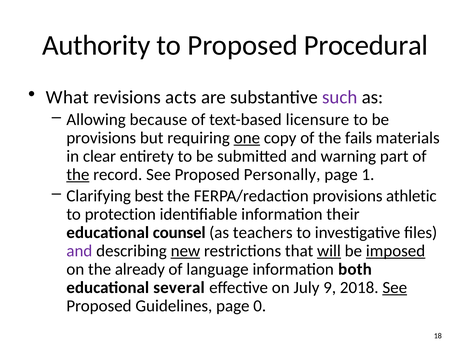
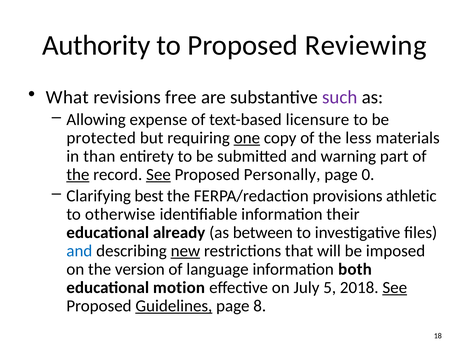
Procedural: Procedural -> Reviewing (366, 45)
acts: acts -> free (181, 97)
because: because -> expense (158, 120)
provisions: provisions -> protected (101, 138)
fails: fails -> less (358, 138)
clear: clear -> than (99, 156)
See underline: none -> present (158, 175)
1: 1 -> 0 (368, 175)
protection: protection -> otherwise (120, 215)
counsel: counsel -> already (179, 233)
teachers: teachers -> between (263, 233)
and colour: purple -> blue (79, 251)
will underline: present -> none (329, 251)
imposed underline: present -> none (396, 251)
already: already -> version (140, 270)
several: several -> motion (179, 288)
9: 9 -> 5 (330, 288)
Guidelines underline: none -> present (174, 306)
0: 0 -> 8 (260, 306)
